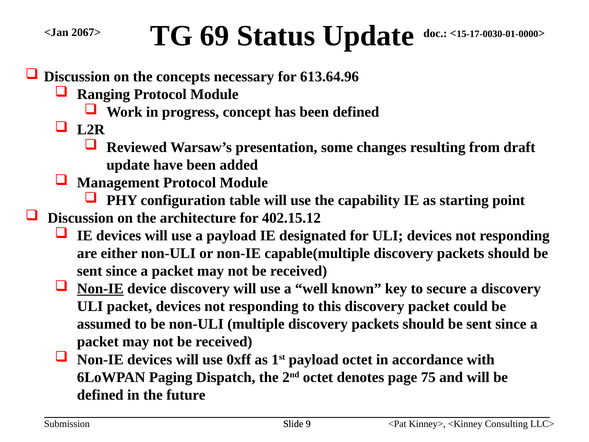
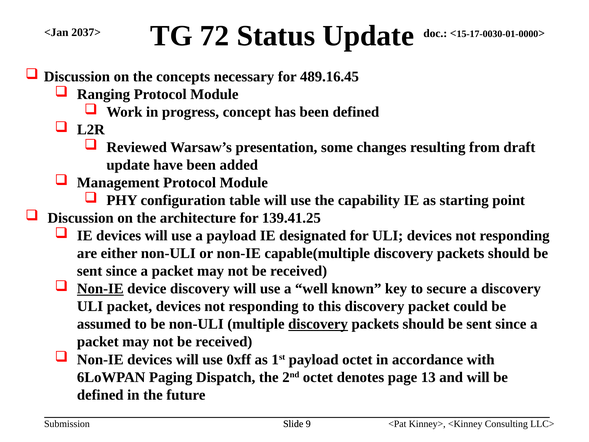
69: 69 -> 72 (215, 36)
2067>: 2067> -> 2037> (86, 32)
613.64.96: 613.64.96 -> 489.16.45 (330, 77)
402.15.12: 402.15.12 -> 139.41.25 (291, 218)
discovery underline: none -> present (318, 324)
75: 75 -> 13 (428, 377)
